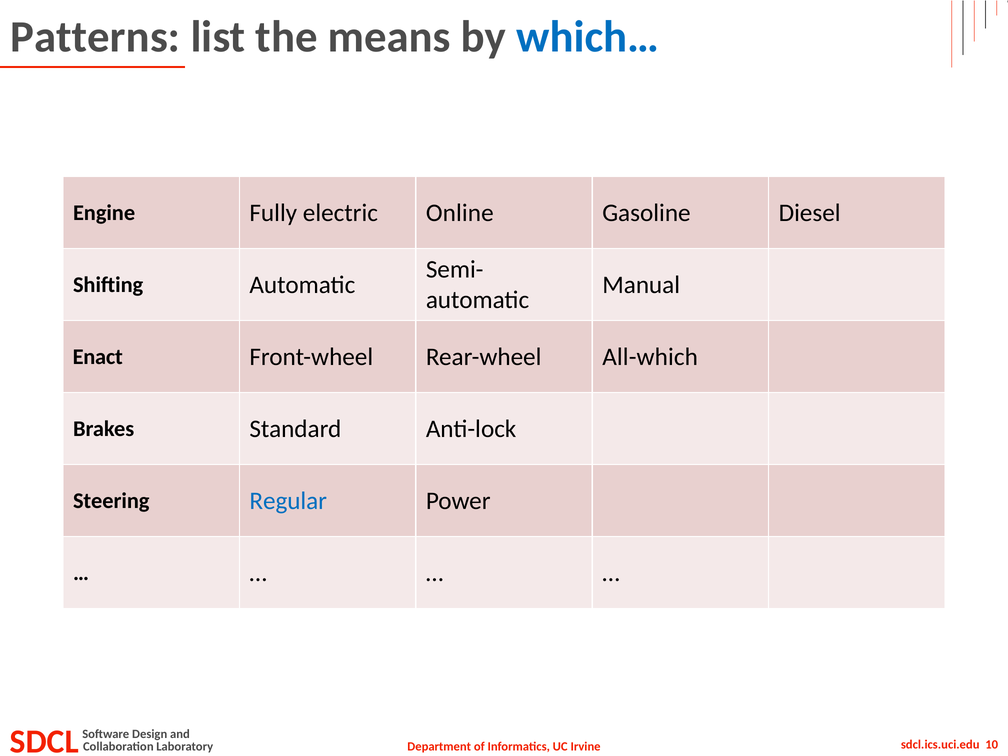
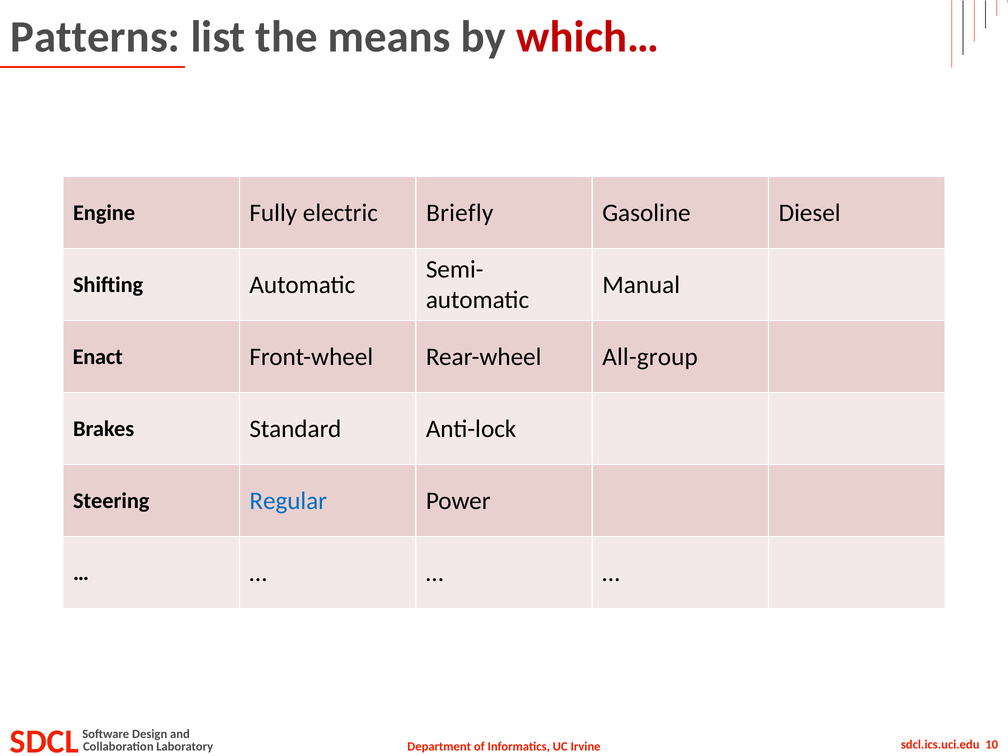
which… colour: blue -> red (588, 37)
Online: Online -> Briefly (460, 213)
All-which: All-which -> All-group (650, 357)
